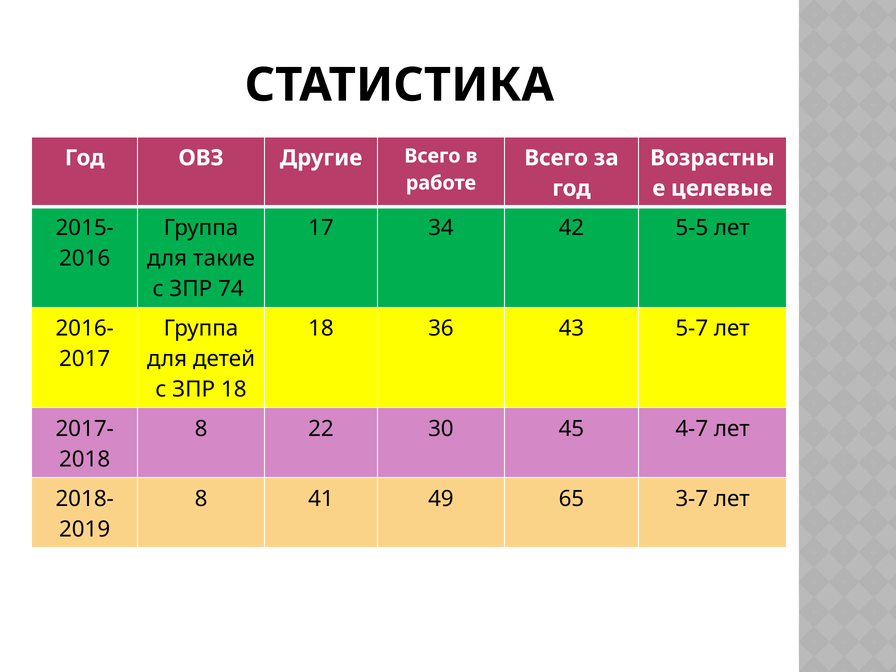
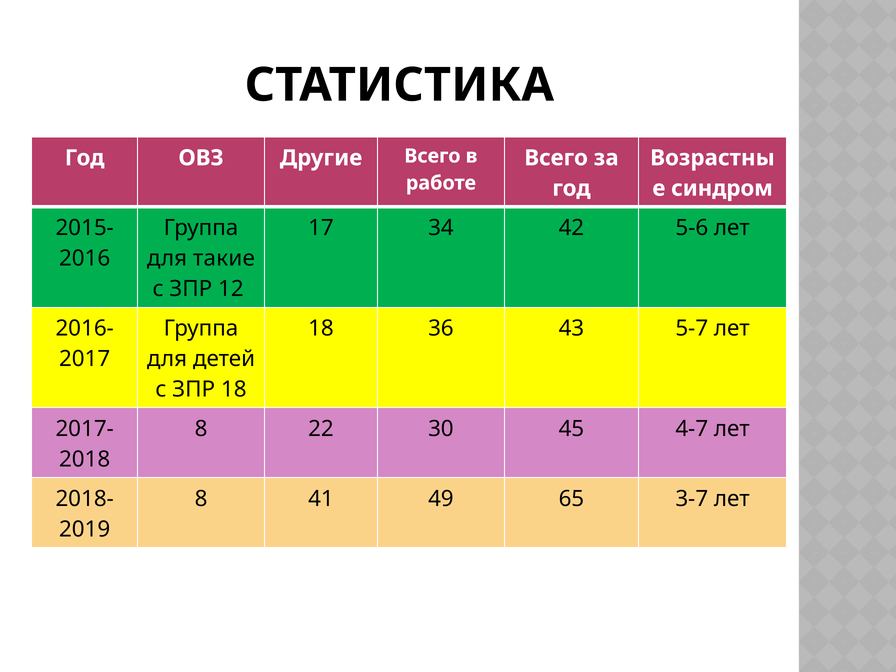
целевые: целевые -> синдром (722, 188)
5-5: 5-5 -> 5-6 (692, 228)
74: 74 -> 12 (231, 289)
